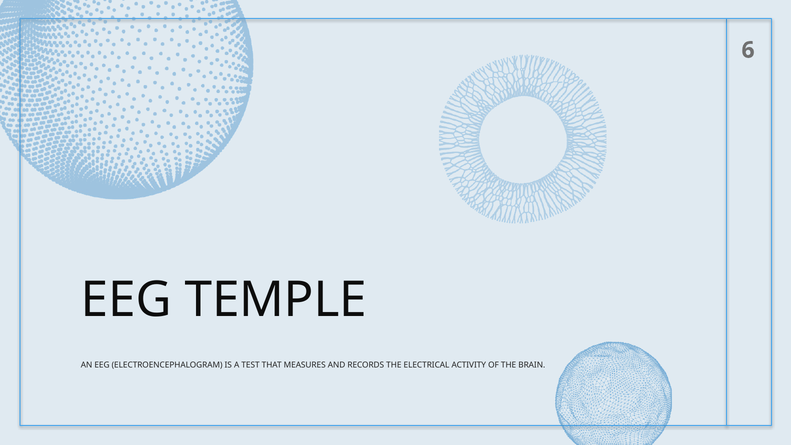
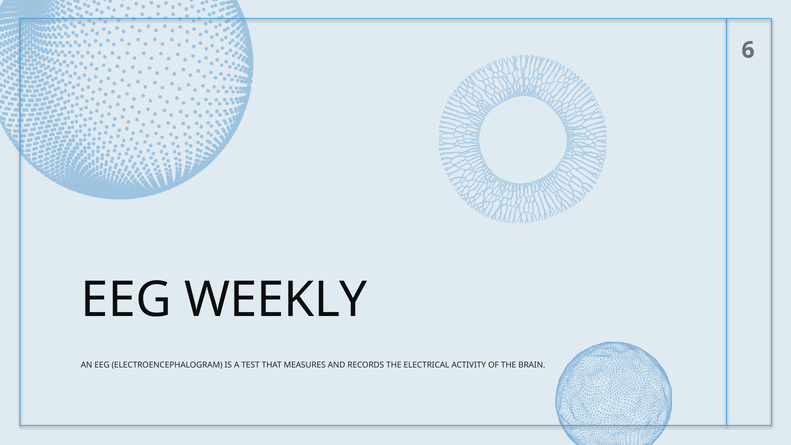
TEMPLE: TEMPLE -> WEEKLY (276, 300)
